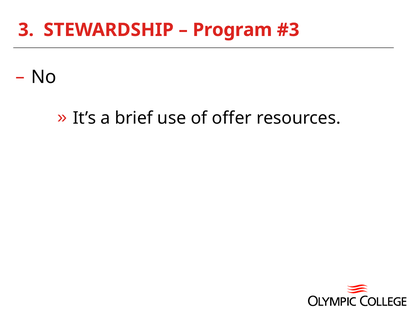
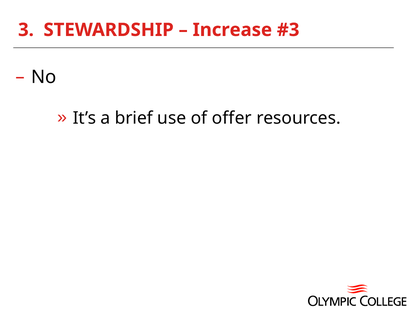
Program: Program -> Increase (232, 30)
